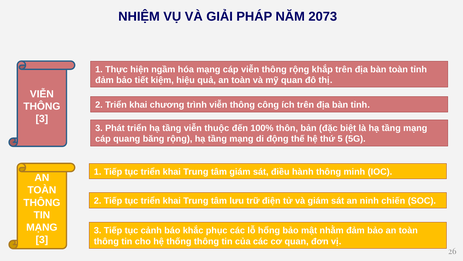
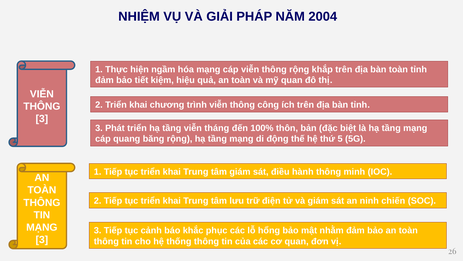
2073: 2073 -> 2004 (323, 17)
thuộc: thuộc -> tháng (217, 128)
